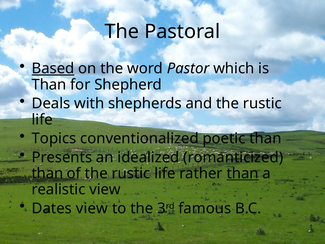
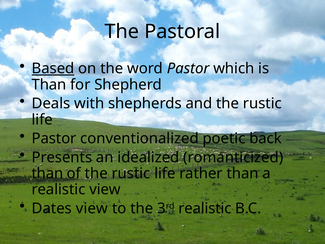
Topics: Topics -> Pastor (54, 138)
poetic than: than -> back (266, 138)
than underline: present -> none (243, 173)
3rd famous: famous -> realistic (205, 208)
